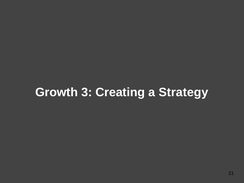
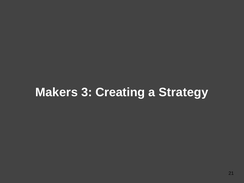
Growth: Growth -> Makers (57, 92)
